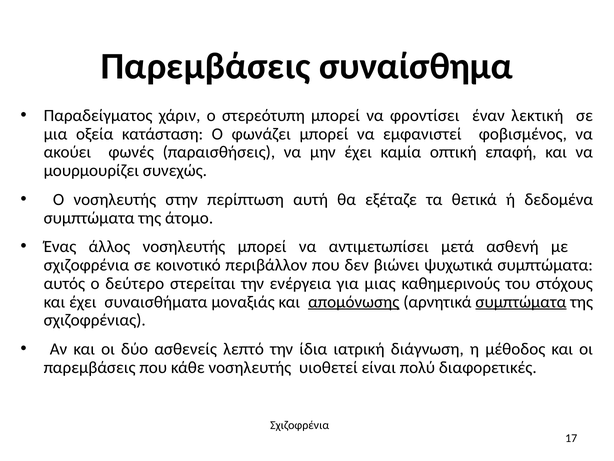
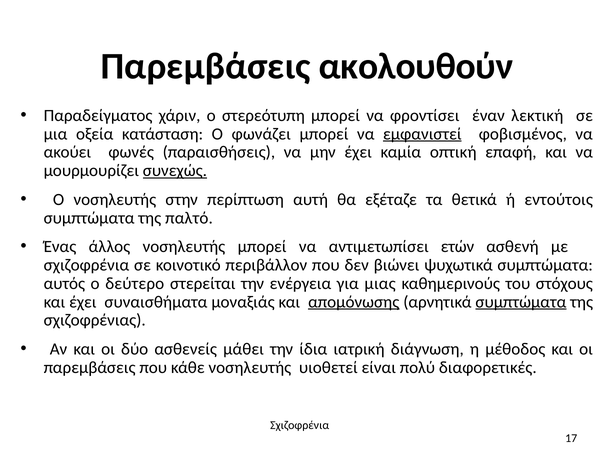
συναίσθημα: συναίσθημα -> ακολουθούν (416, 66)
εμφανιστεί underline: none -> present (422, 134)
συνεχώς underline: none -> present (175, 171)
δεδομένα: δεδομένα -> εντούτοις (559, 199)
άτομο: άτομο -> παλτό (189, 218)
μετά: μετά -> ετών (458, 246)
λεπτό: λεπτό -> μάθει (244, 349)
